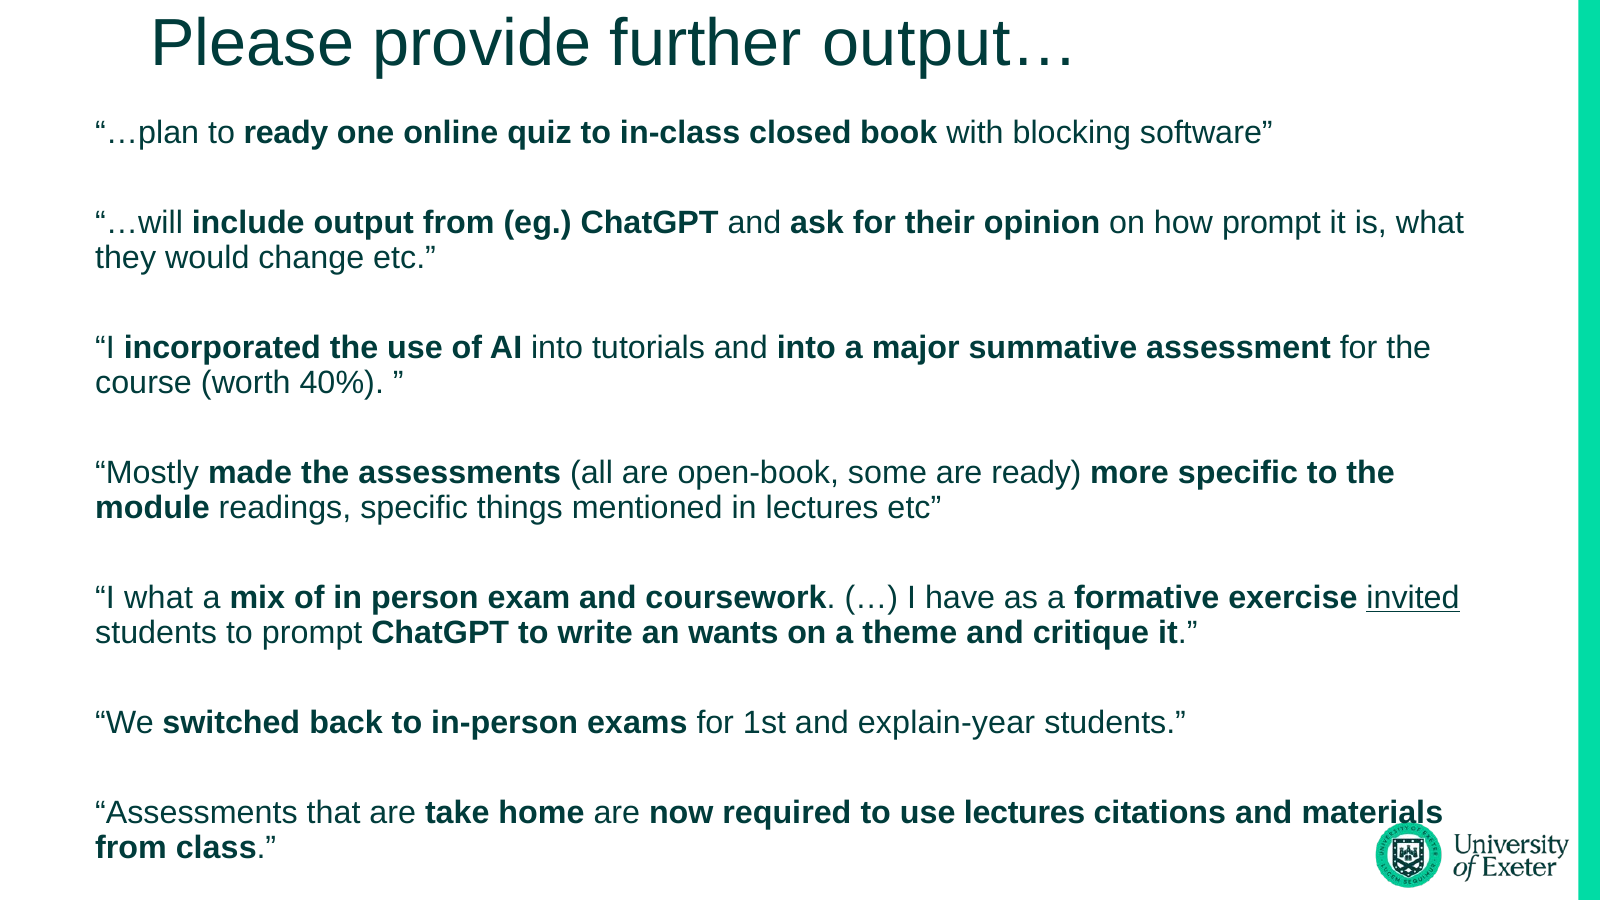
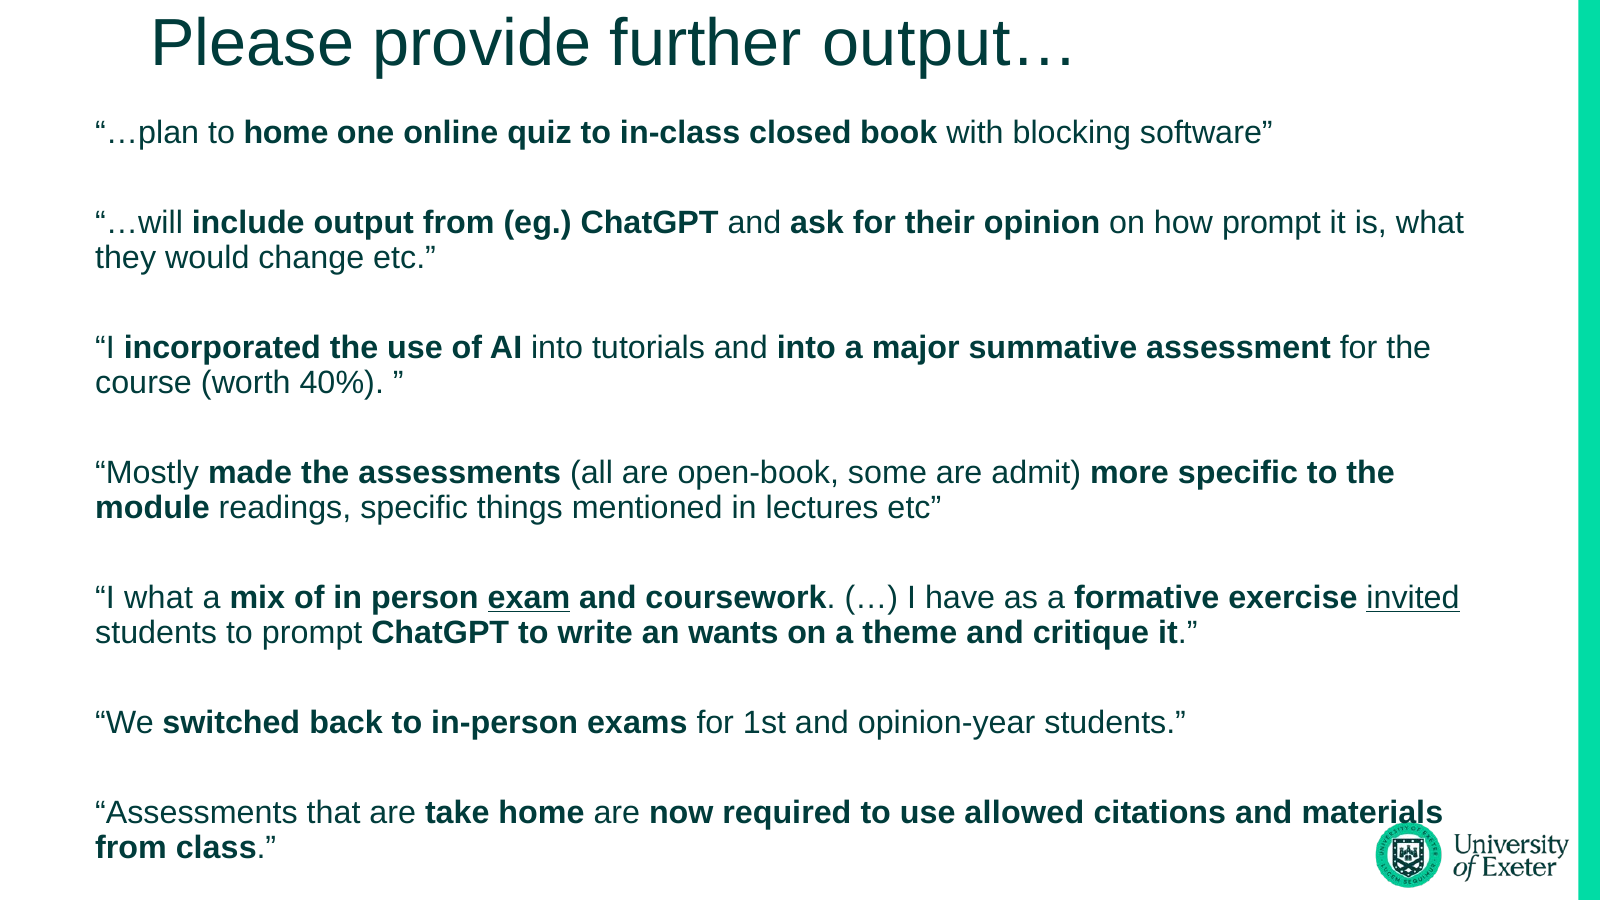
to ready: ready -> home (286, 133)
are ready: ready -> admit (1036, 473)
exam underline: none -> present (529, 598)
explain-year: explain-year -> opinion-year (947, 723)
use lectures: lectures -> allowed (1024, 813)
